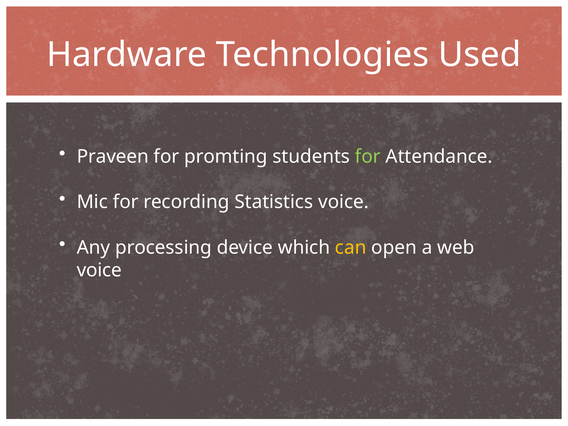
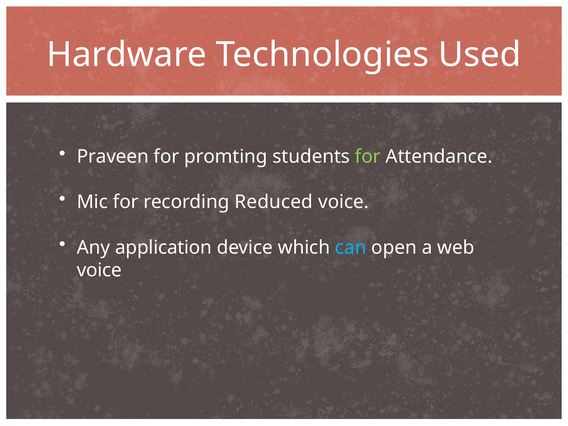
Statistics: Statistics -> Reduced (274, 202)
processing: processing -> application (164, 247)
can colour: yellow -> light blue (351, 247)
